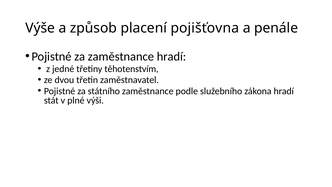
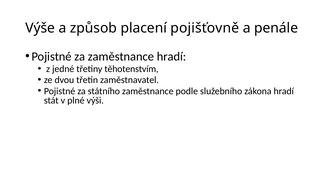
pojišťovna: pojišťovna -> pojišťovně (205, 28)
